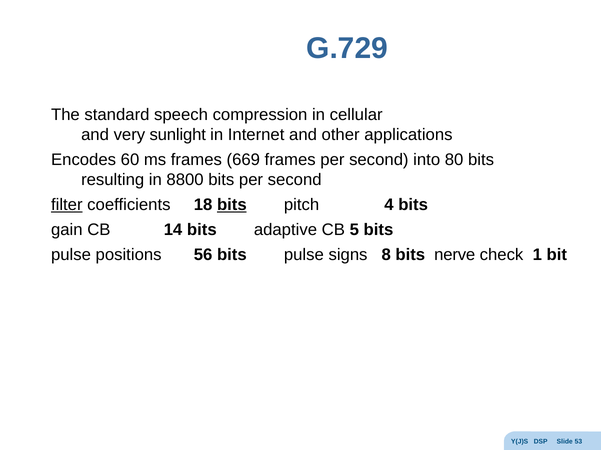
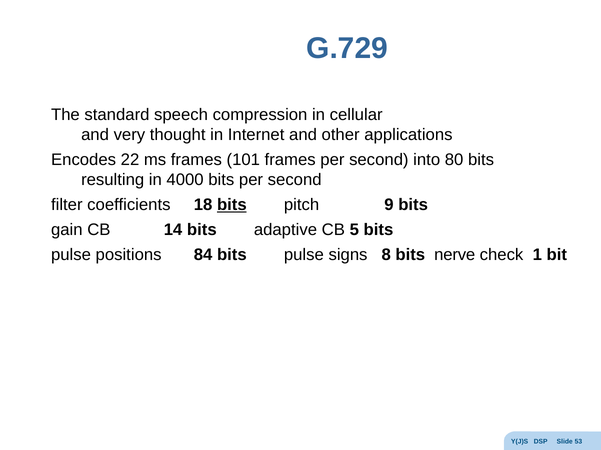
sunlight: sunlight -> thought (178, 135)
60: 60 -> 22 (130, 160)
669: 669 -> 101 (243, 160)
8800: 8800 -> 4000 (185, 180)
filter underline: present -> none (67, 205)
4: 4 -> 9 (389, 205)
56: 56 -> 84 (203, 255)
